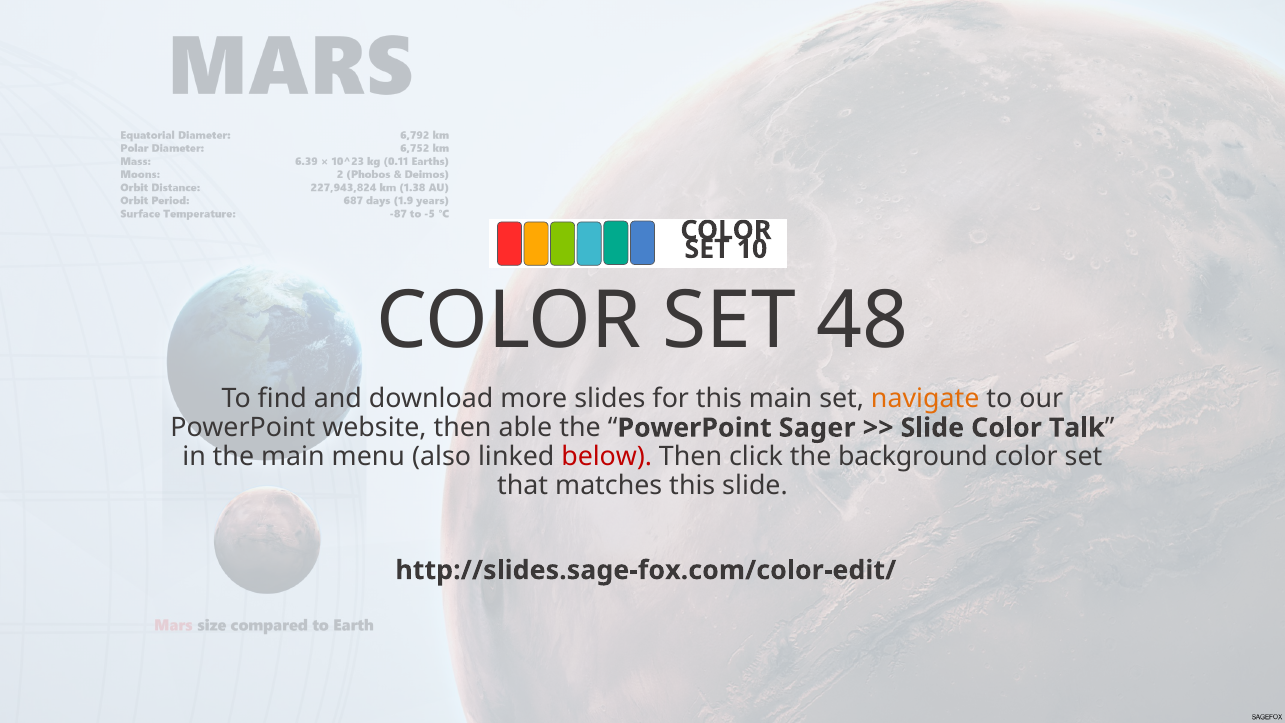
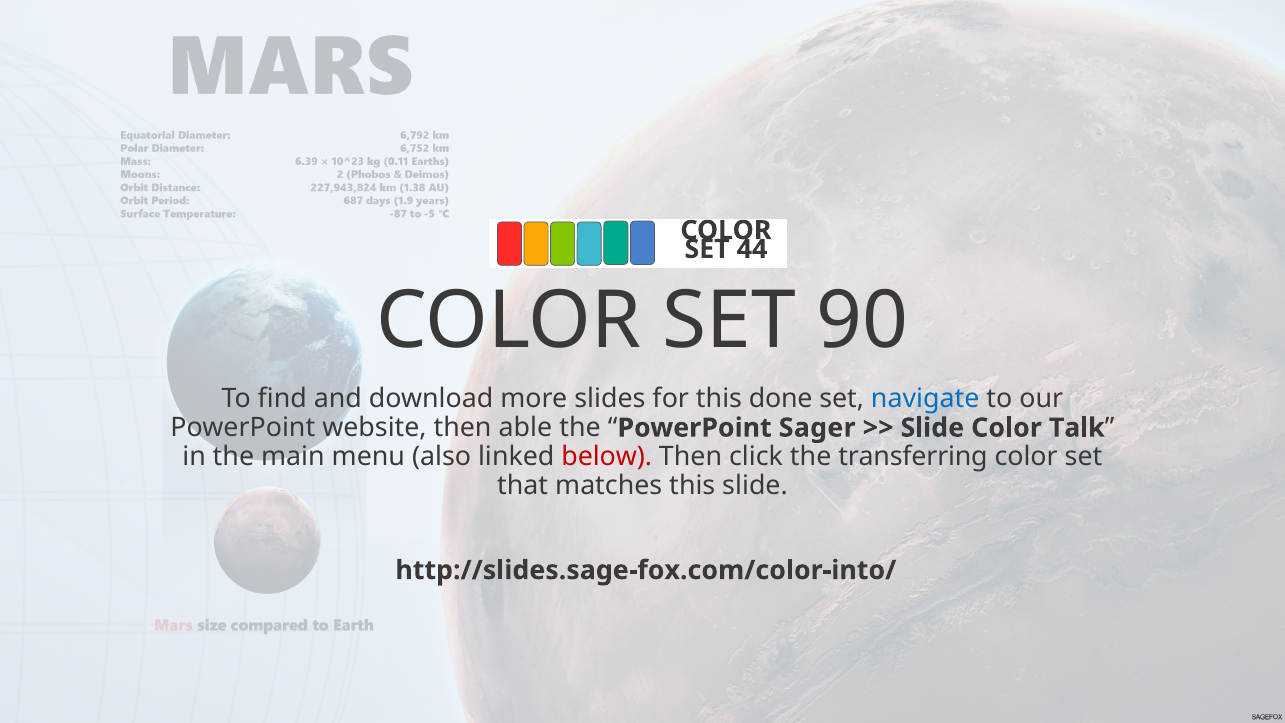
10: 10 -> 44 (752, 249)
48: 48 -> 90 (863, 321)
this main: main -> done (781, 399)
navigate colour: orange -> blue (925, 399)
background: background -> transferring (913, 457)
http://slides.sage-fox.com/color-edit/: http://slides.sage-fox.com/color-edit/ -> http://slides.sage-fox.com/color-into/ (646, 570)
